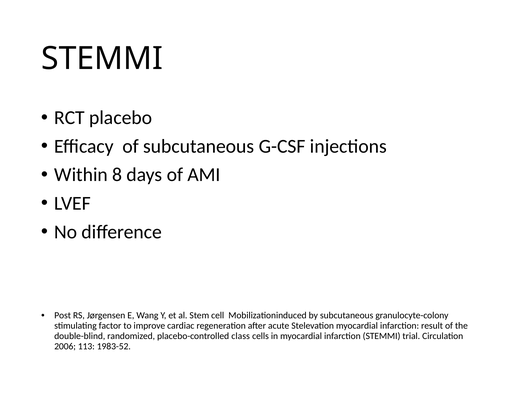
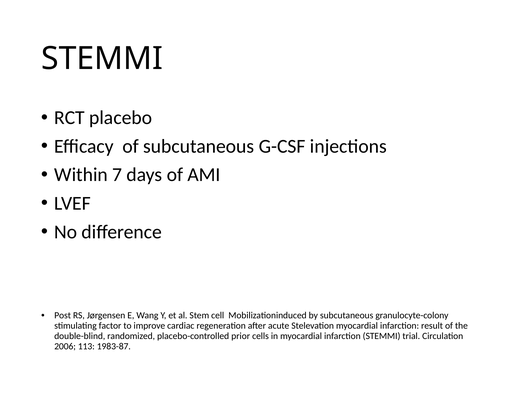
8: 8 -> 7 (117, 174)
class: class -> prior (241, 335)
1983-52: 1983-52 -> 1983-87 (114, 346)
